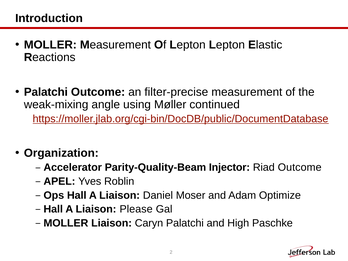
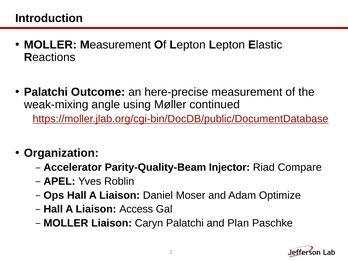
filter-precise: filter-precise -> here-precise (176, 92)
Riad Outcome: Outcome -> Compare (300, 167)
Please: Please -> Access (136, 209)
High: High -> Plan (238, 223)
